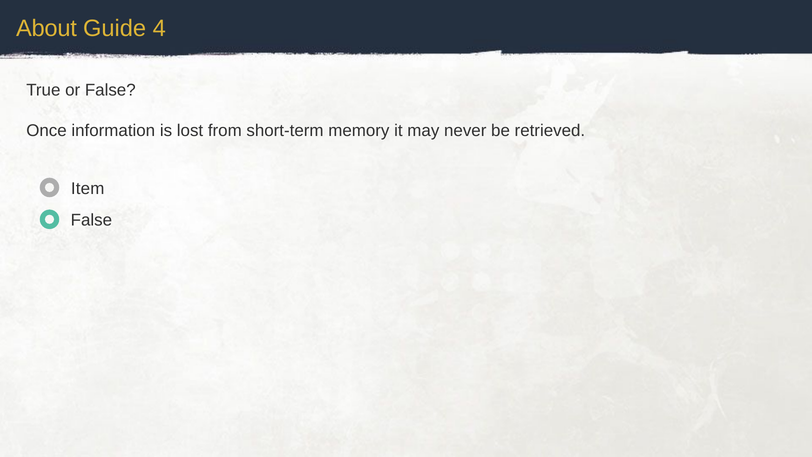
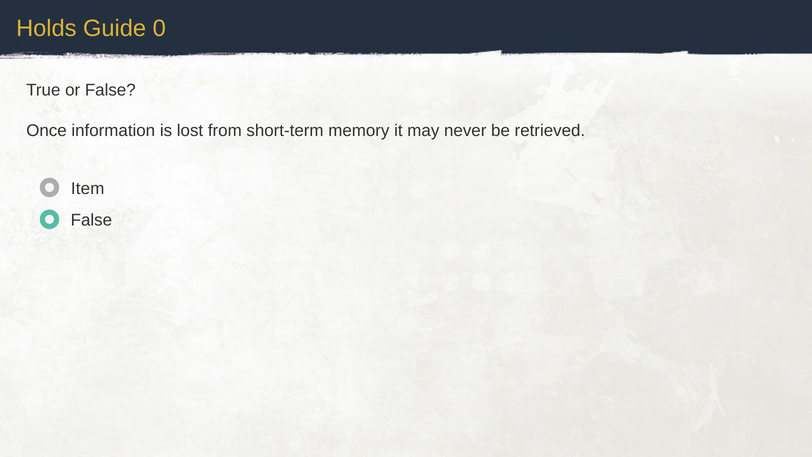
About: About -> Holds (46, 28)
4: 4 -> 0 (159, 28)
